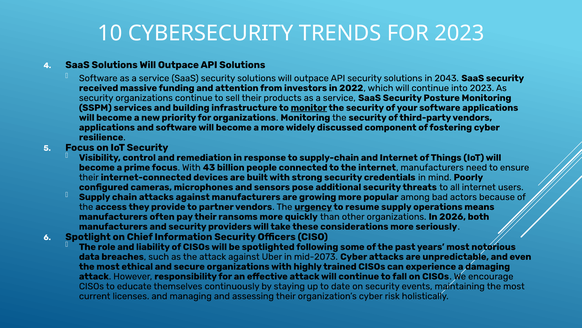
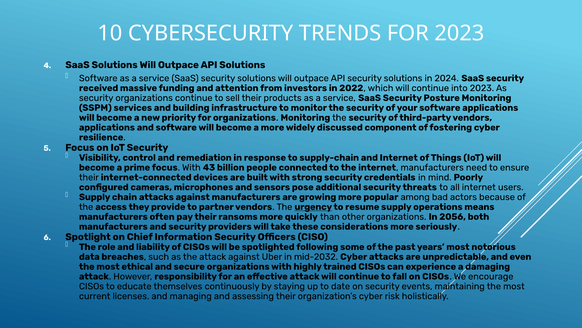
2043: 2043 -> 2024 (447, 78)
monitor underline: present -> none (309, 108)
2026: 2026 -> 2056 (453, 216)
mid-2073: mid-2073 -> mid-2032 (316, 256)
